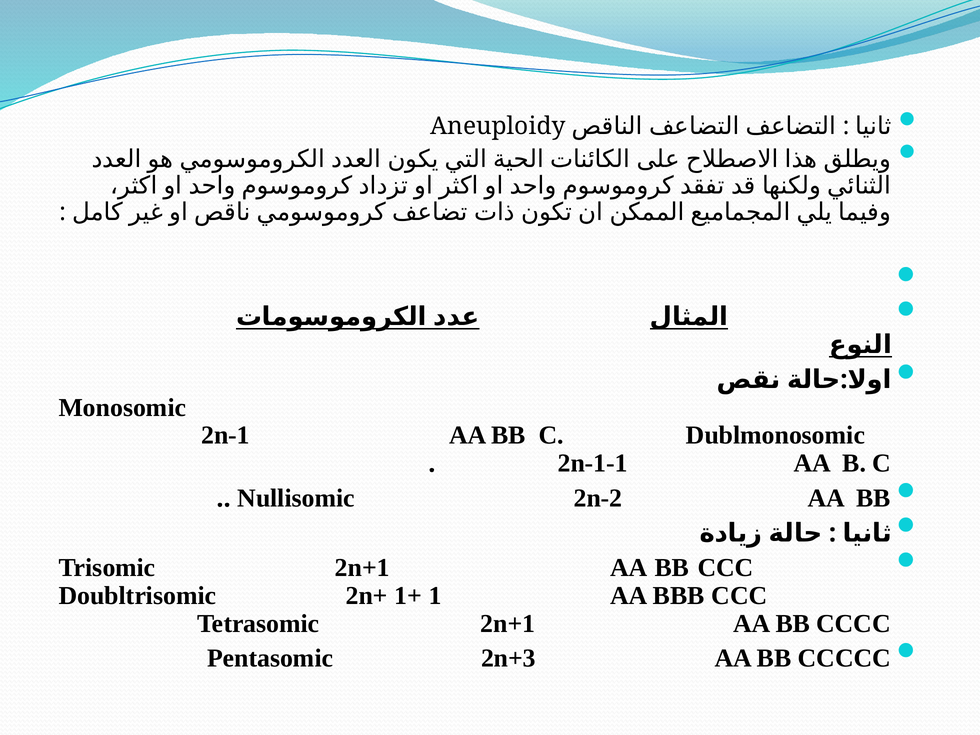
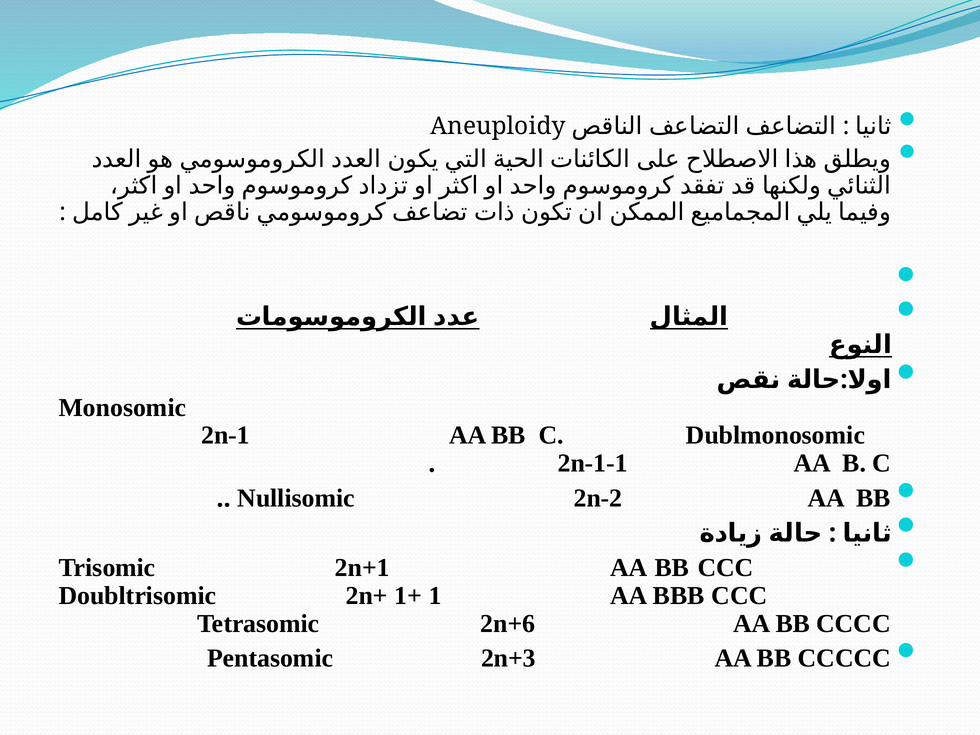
Tetrasomic 2n+1: 2n+1 -> 2n+6 (508, 624)
